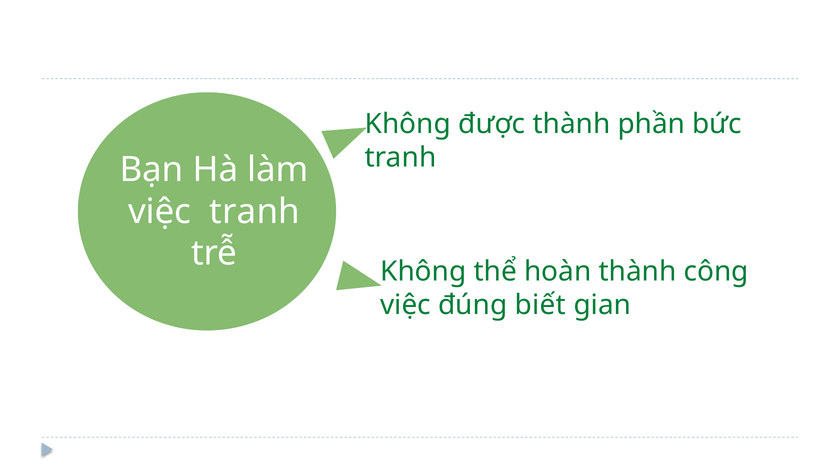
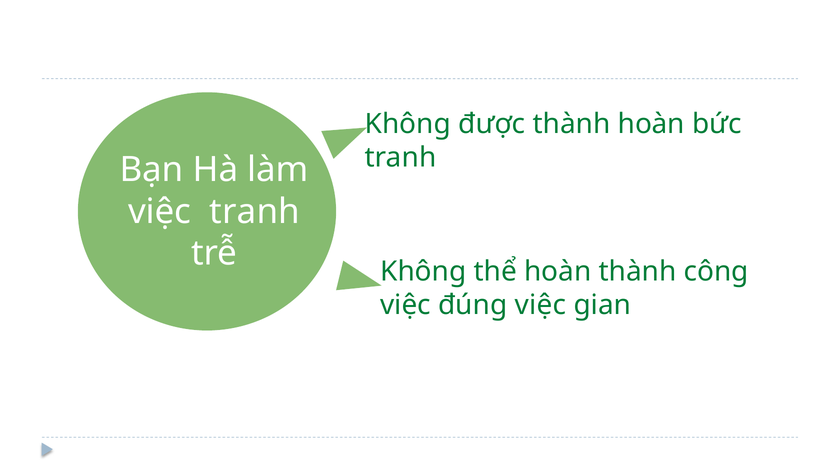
thành phần: phần -> hoàn (651, 124)
đúng biết: biết -> việc (540, 305)
